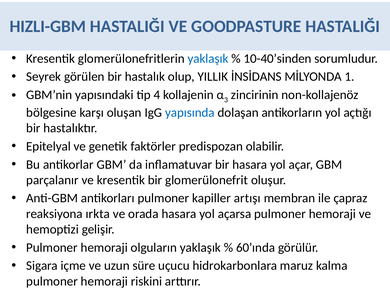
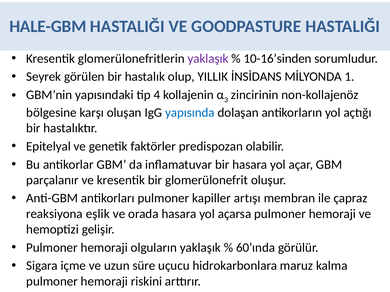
HIZLI-GBM: HIZLI-GBM -> HALE-GBM (48, 26)
yaklaşık colour: blue -> purple (208, 59)
10-40’sinden: 10-40’sinden -> 10-16’sinden (278, 59)
ırkta: ırkta -> eşlik (98, 214)
